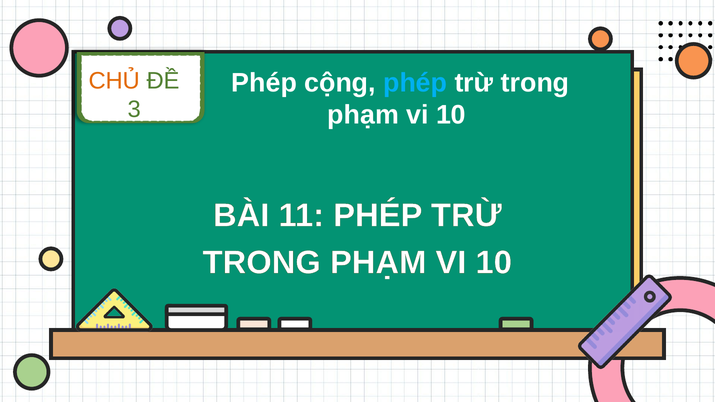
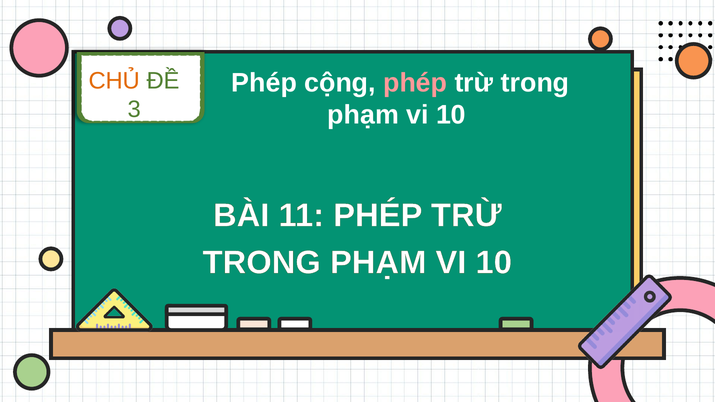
phép colour: light blue -> pink (415, 83)
